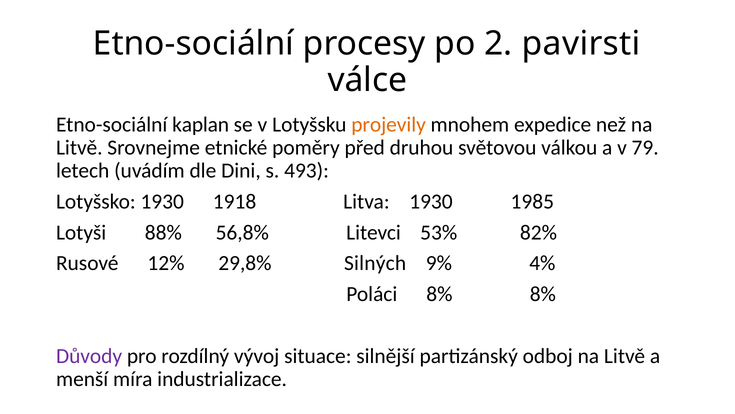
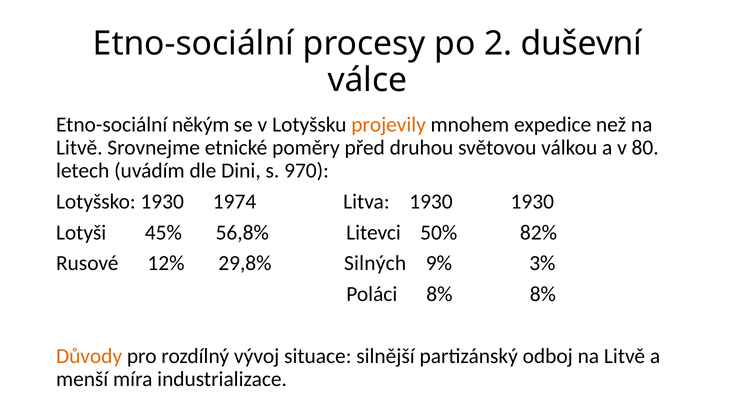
pavirsti: pavirsti -> duševní (582, 44)
kaplan: kaplan -> někým (201, 124)
79: 79 -> 80 (645, 147)
493: 493 -> 970 (307, 171)
1918: 1918 -> 1974 (235, 201)
1930 1985: 1985 -> 1930 (532, 201)
88%: 88% -> 45% (163, 232)
53%: 53% -> 50% (439, 232)
4%: 4% -> 3% (542, 263)
Důvody colour: purple -> orange (89, 355)
